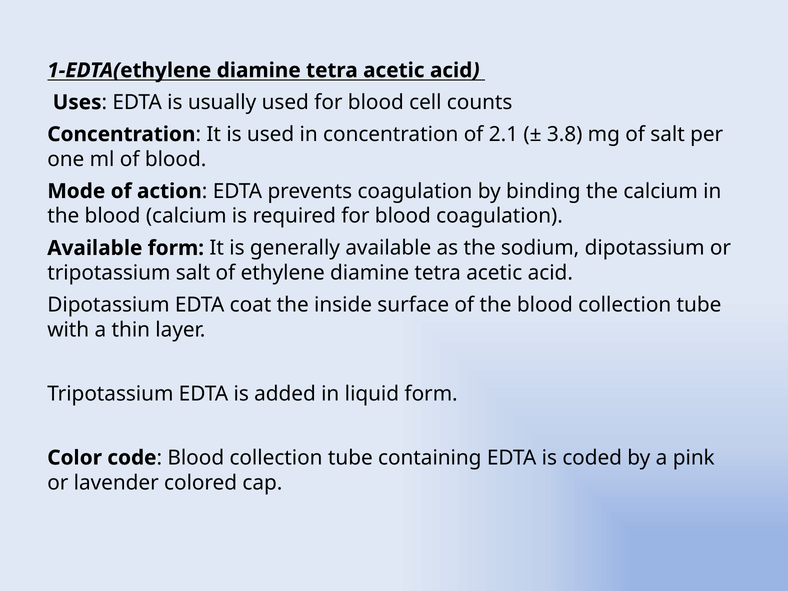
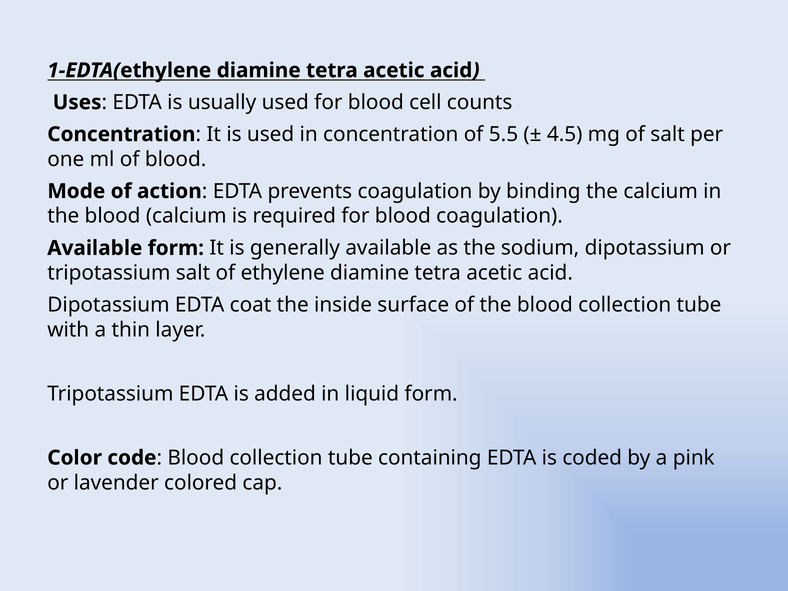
2.1: 2.1 -> 5.5 (504, 134)
3.8: 3.8 -> 4.5 (565, 134)
